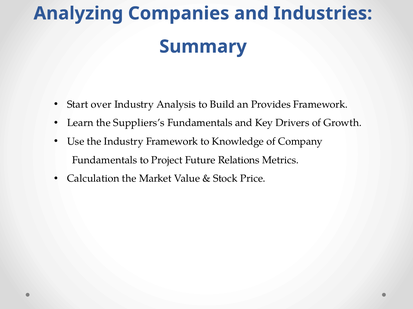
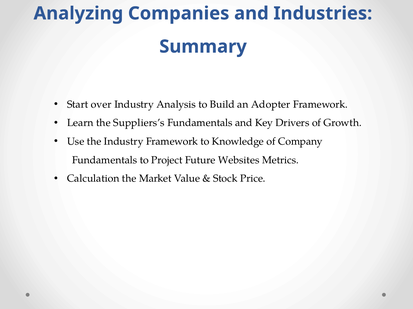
Provides: Provides -> Adopter (271, 105)
Relations: Relations -> Websites (239, 160)
